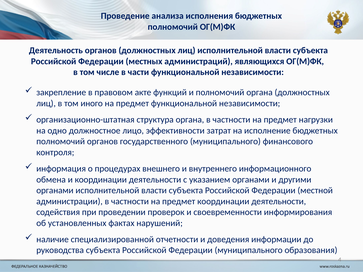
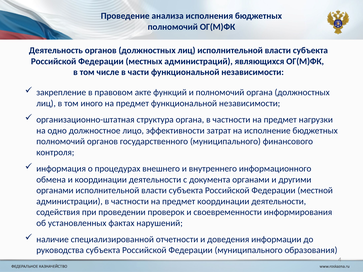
указанием: указанием -> документа (210, 180)
